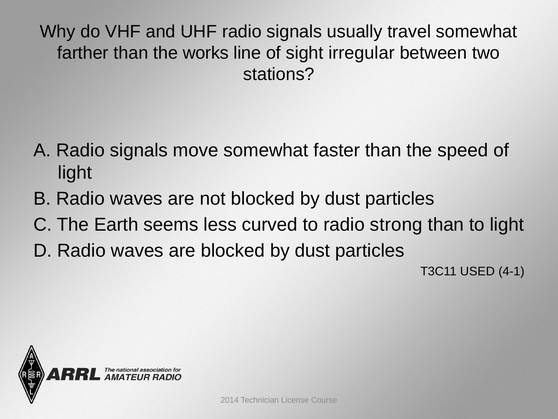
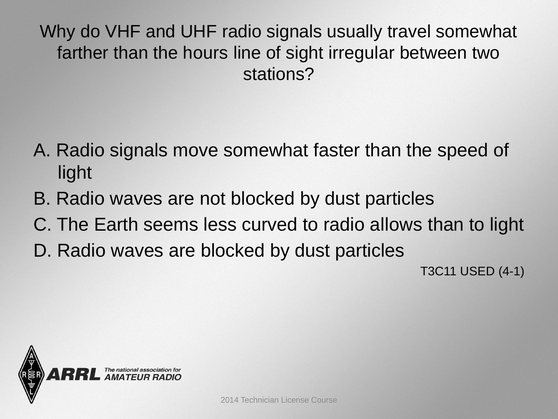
works: works -> hours (206, 53)
strong: strong -> allows (396, 224)
